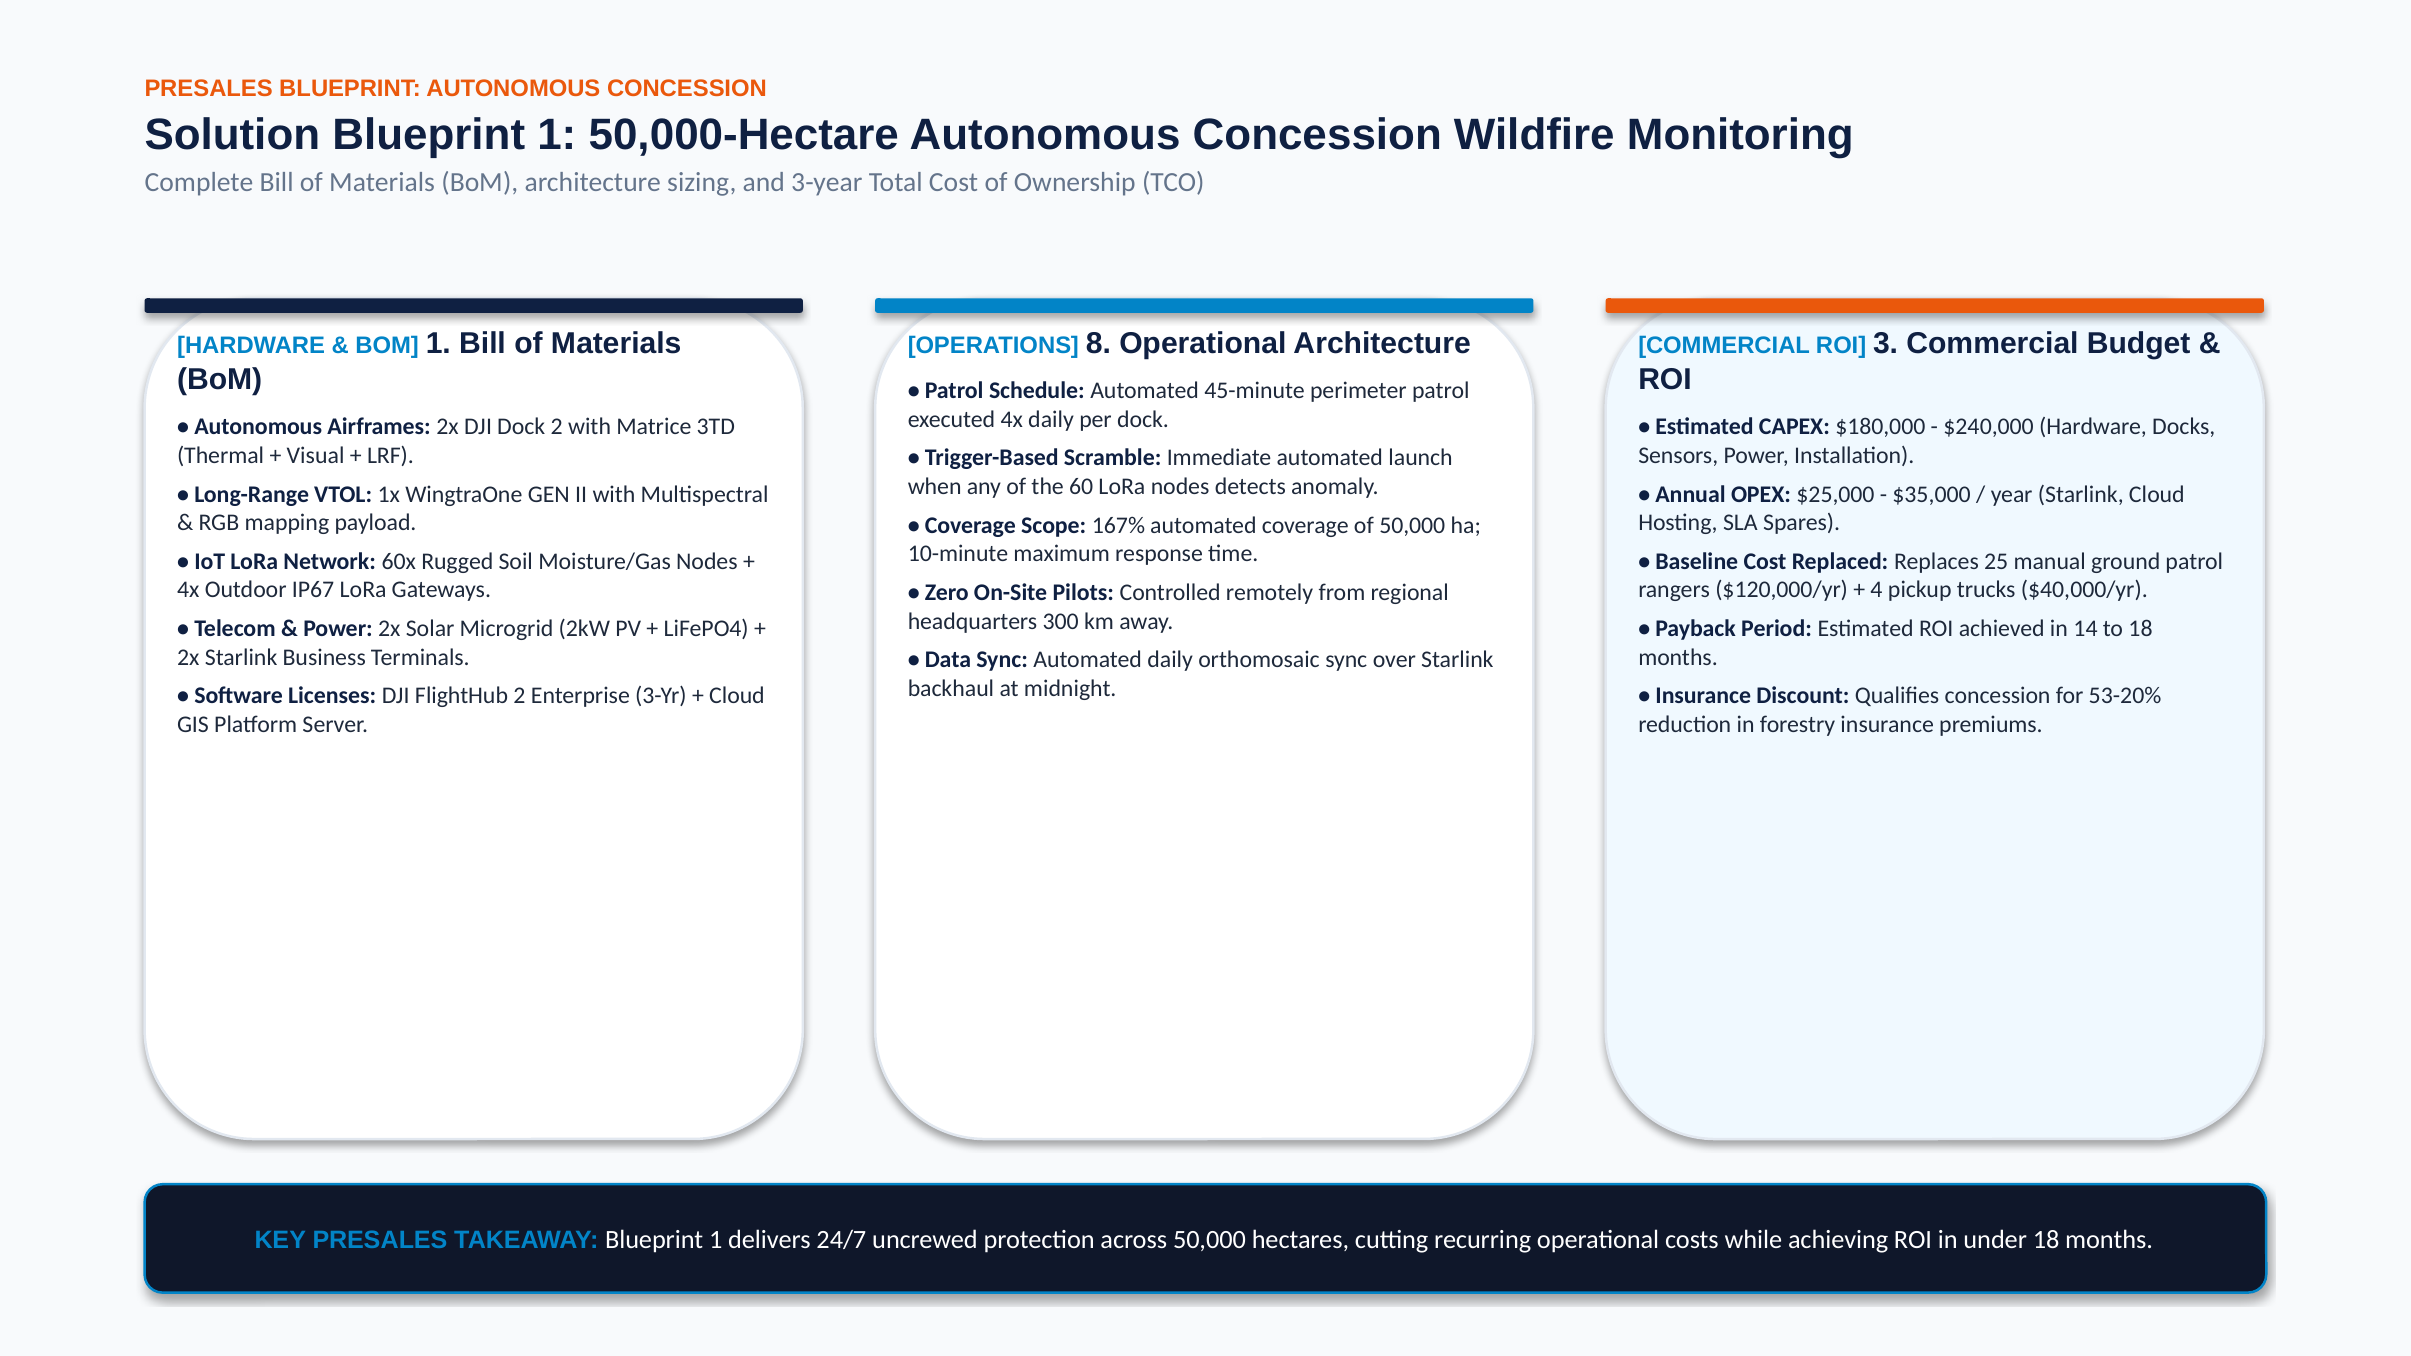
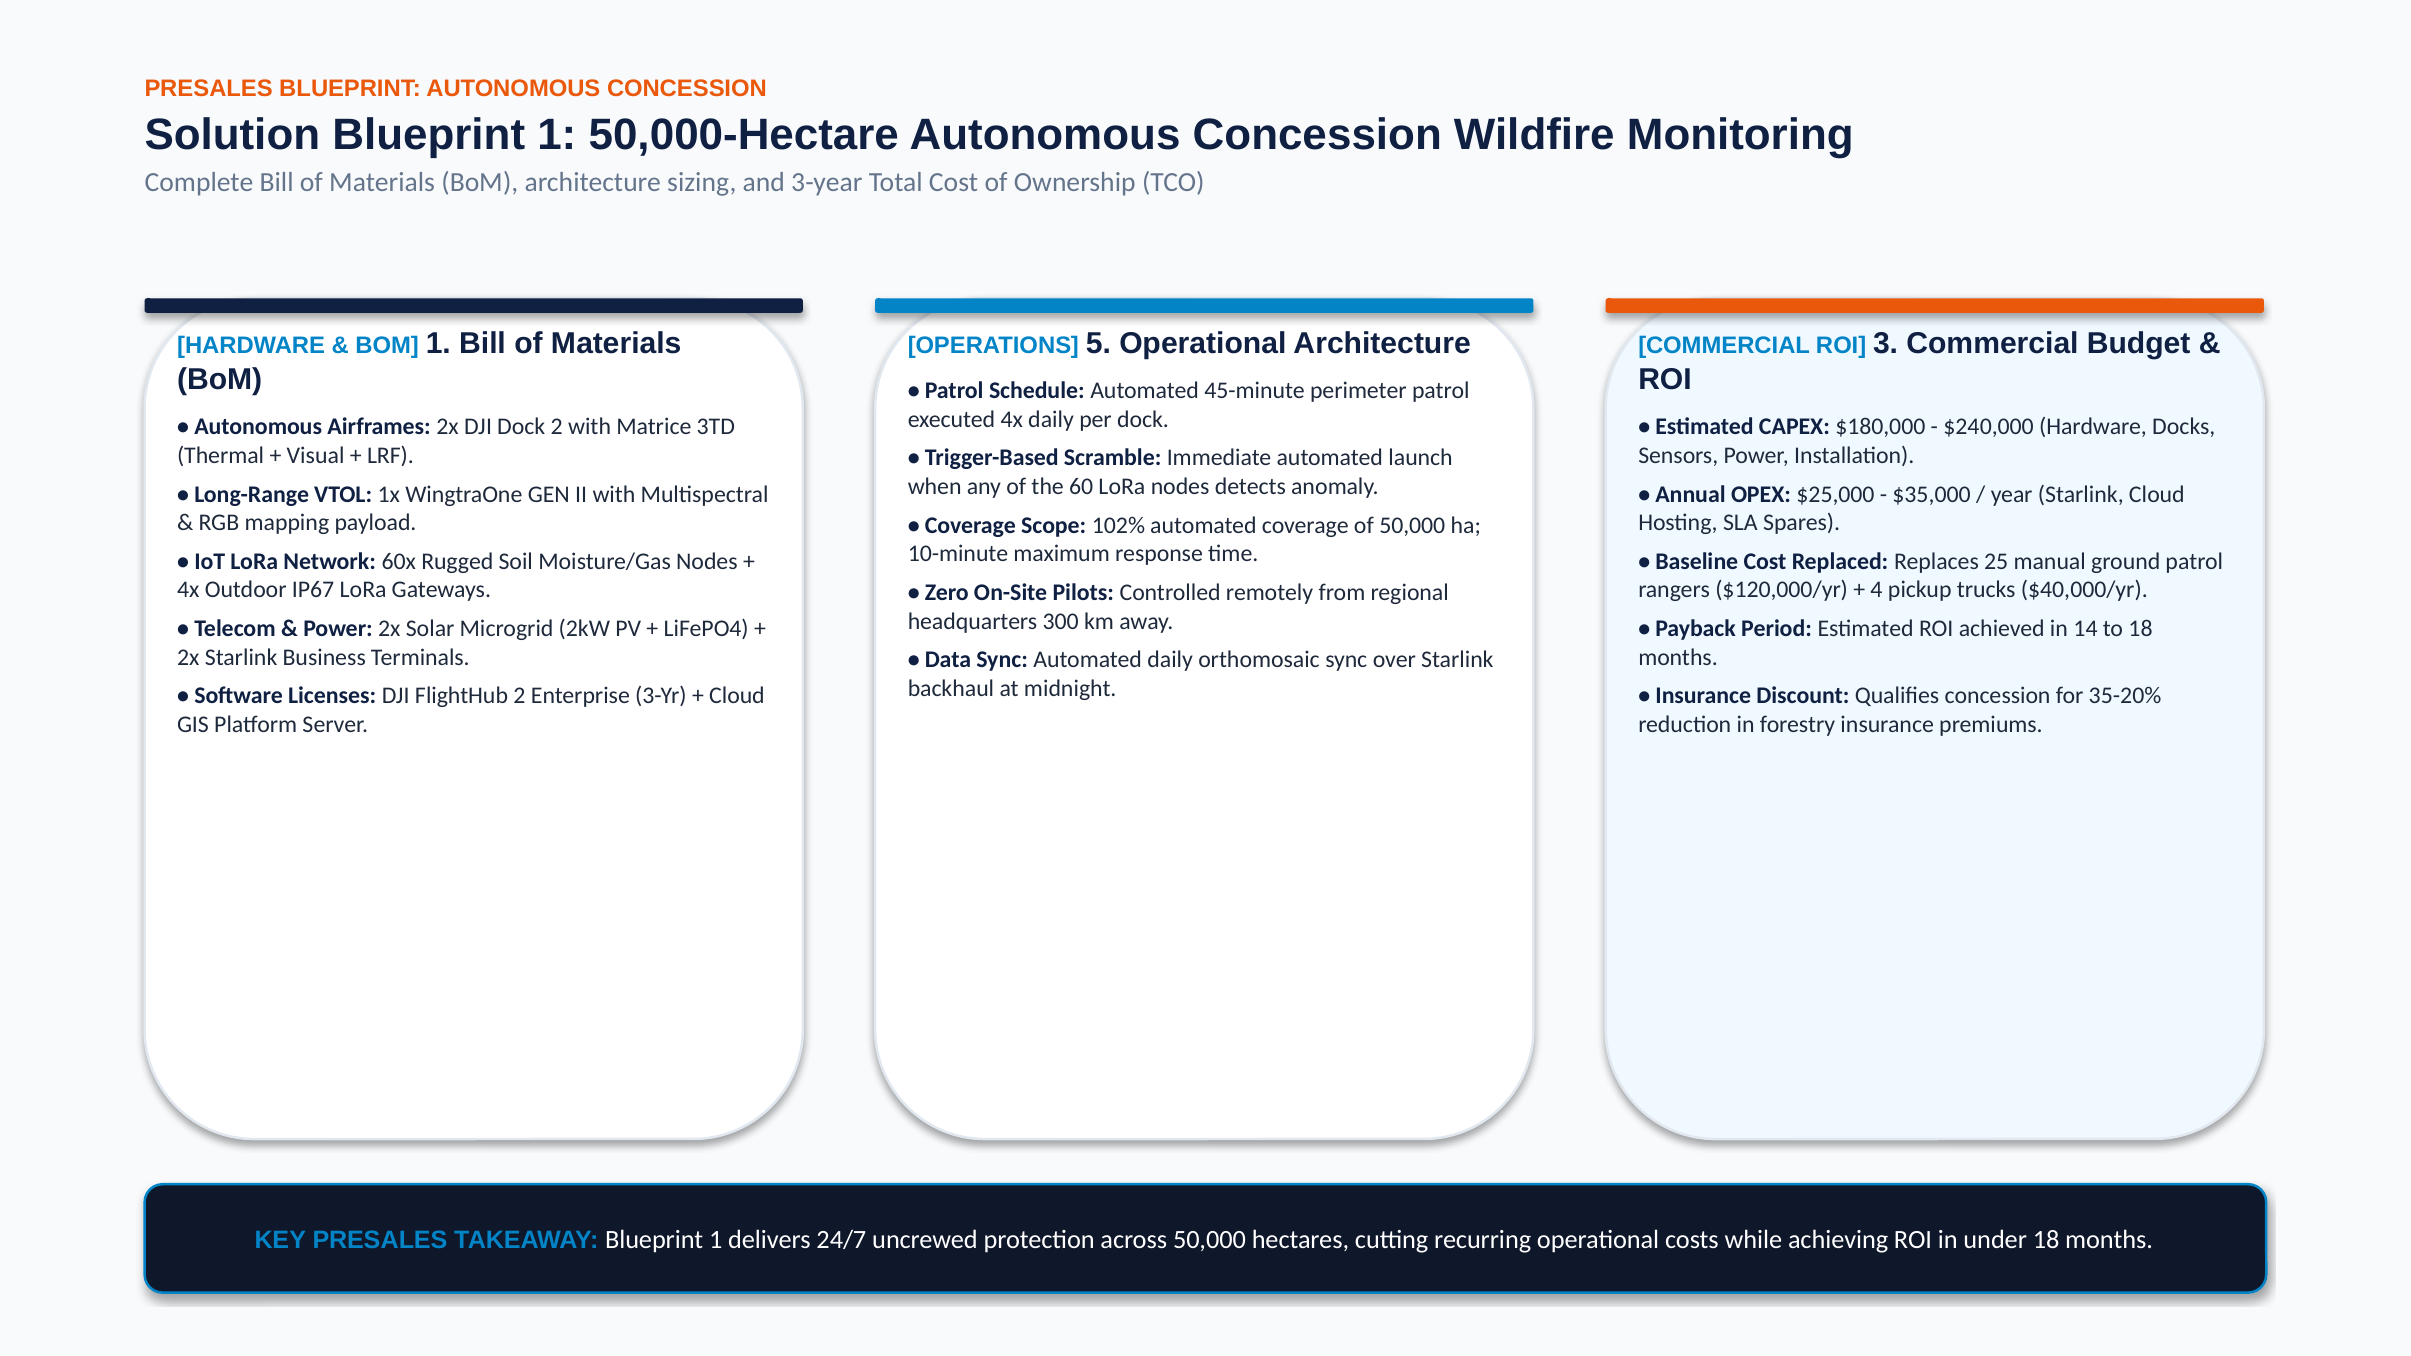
8: 8 -> 5 (1098, 344)
167%: 167% -> 102% (1118, 525)
53-20%: 53-20% -> 35-20% (2125, 696)
